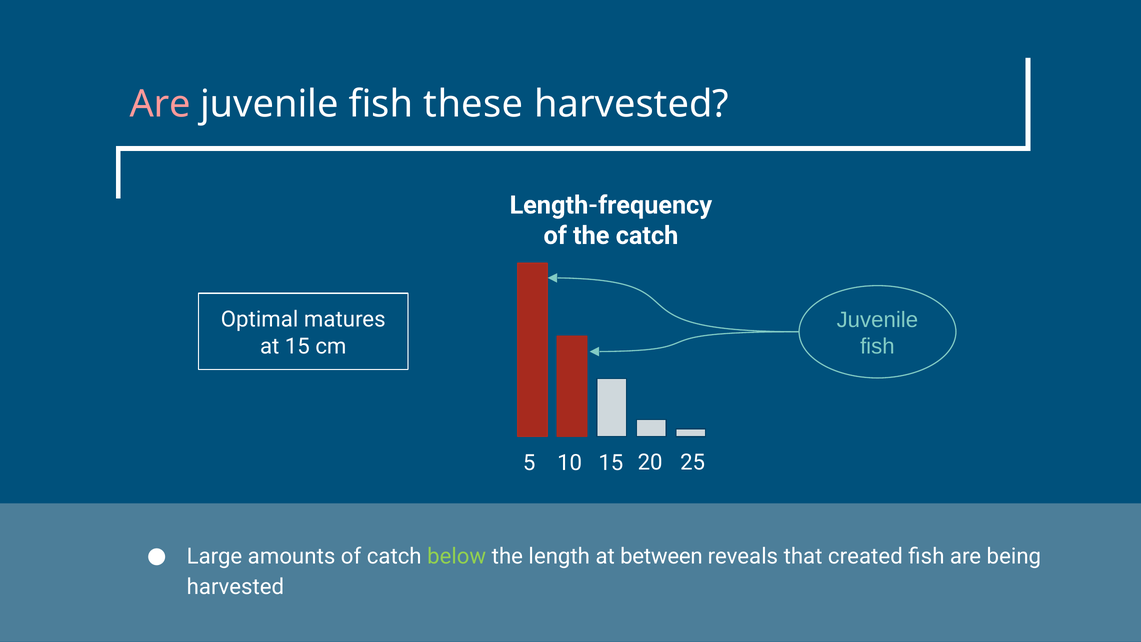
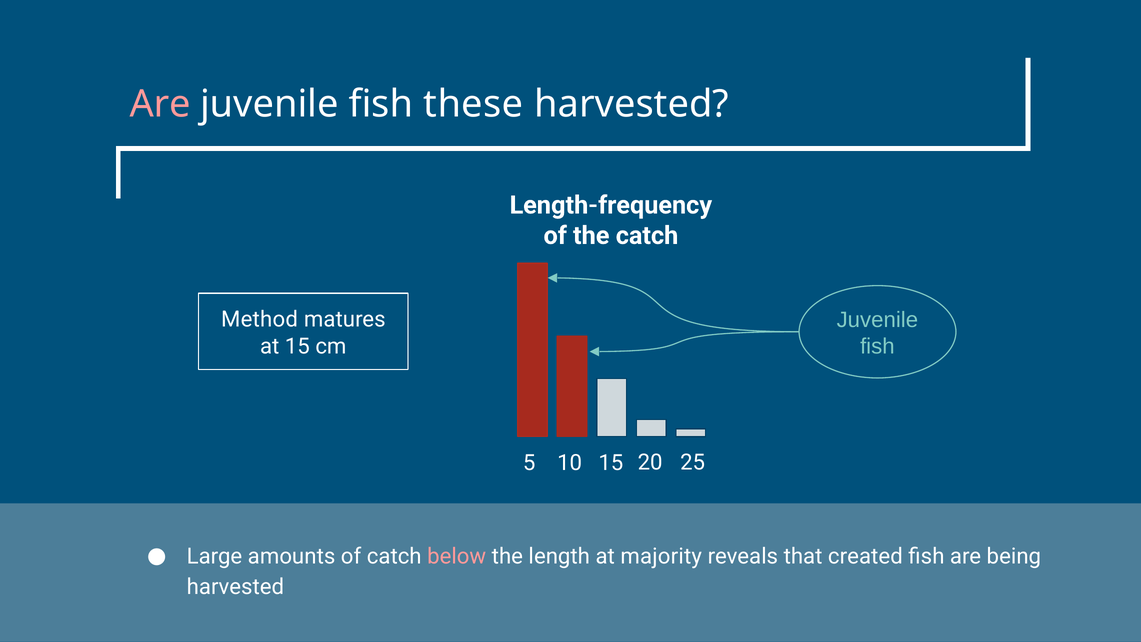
Optimal: Optimal -> Method (259, 319)
below colour: light green -> pink (457, 556)
between: between -> majority (661, 556)
